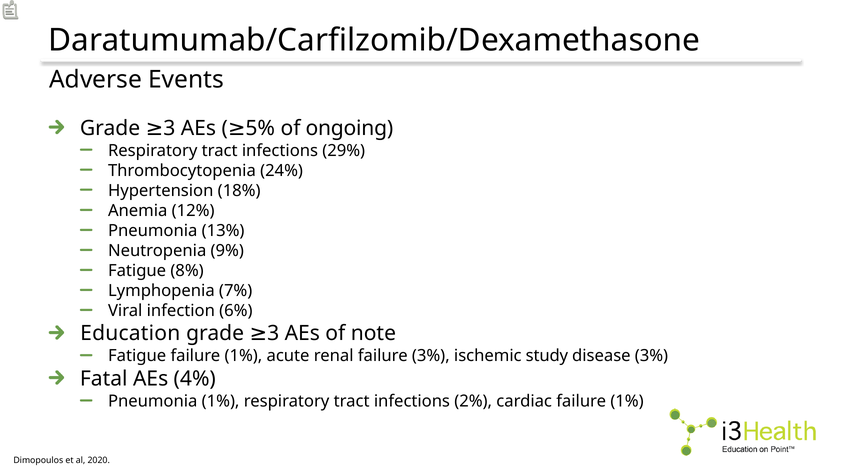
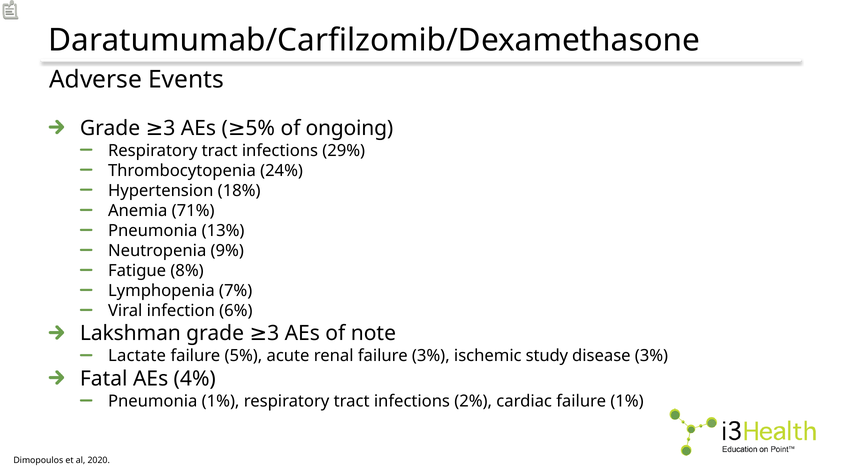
12%: 12% -> 71% (193, 210)
Education: Education -> Lakshman (130, 333)
Fatigue: Fatigue -> Lactate (137, 356)
1%: 1% -> 5% (243, 356)
